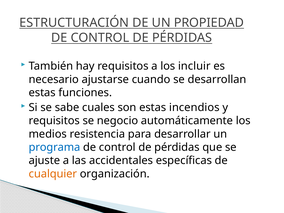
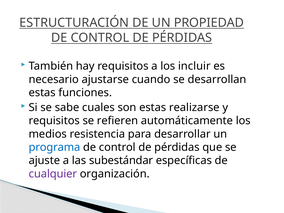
incendios: incendios -> realizarse (194, 107)
negocio: negocio -> refieren (118, 121)
accidentales: accidentales -> subestándar (121, 161)
cualquier colour: orange -> purple (53, 174)
